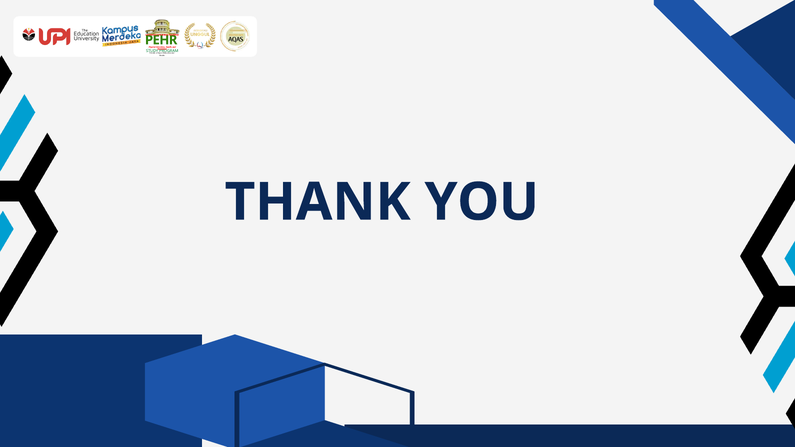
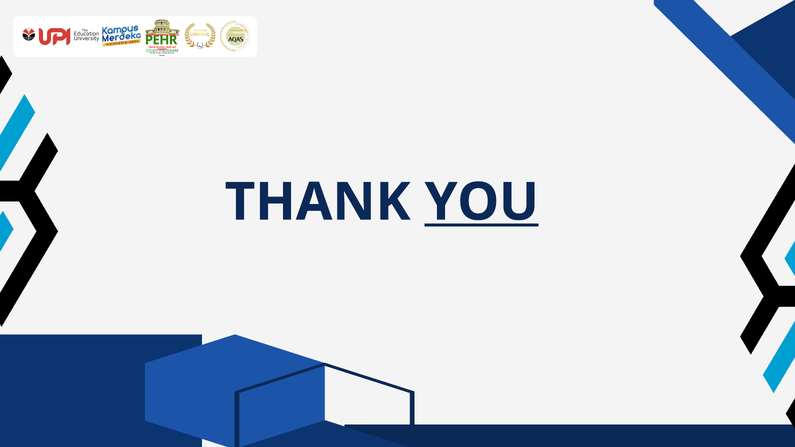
YOU underline: none -> present (482, 202)
